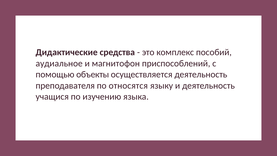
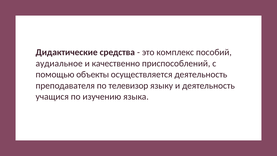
магнитофон: магнитофон -> качественно (116, 63)
относятся: относятся -> телевизор (128, 85)
